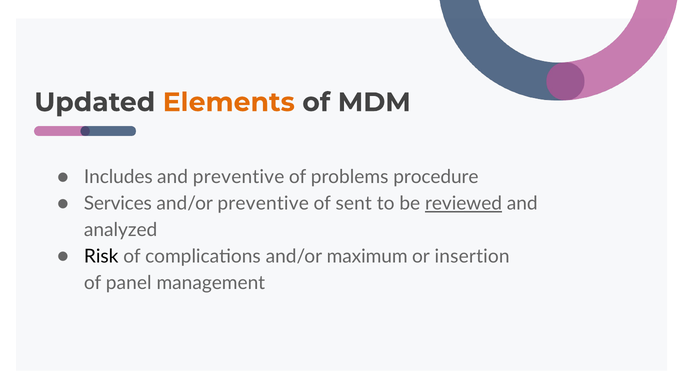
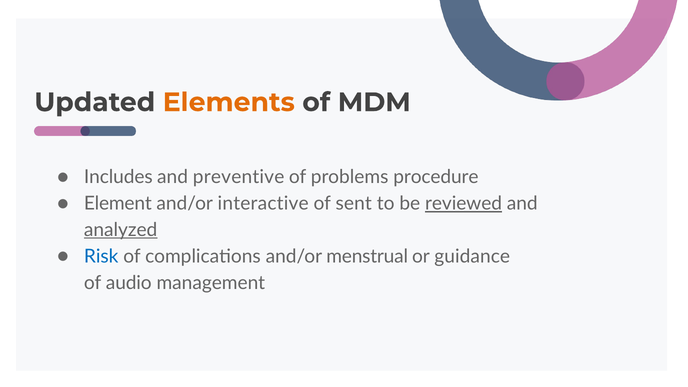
Services: Services -> Element (118, 204)
and/or preventive: preventive -> interactive (263, 204)
analyzed underline: none -> present (121, 230)
Risk colour: black -> blue (101, 256)
maximum: maximum -> menstrual (367, 256)
insertion: insertion -> guidance (472, 256)
panel: panel -> audio (129, 283)
